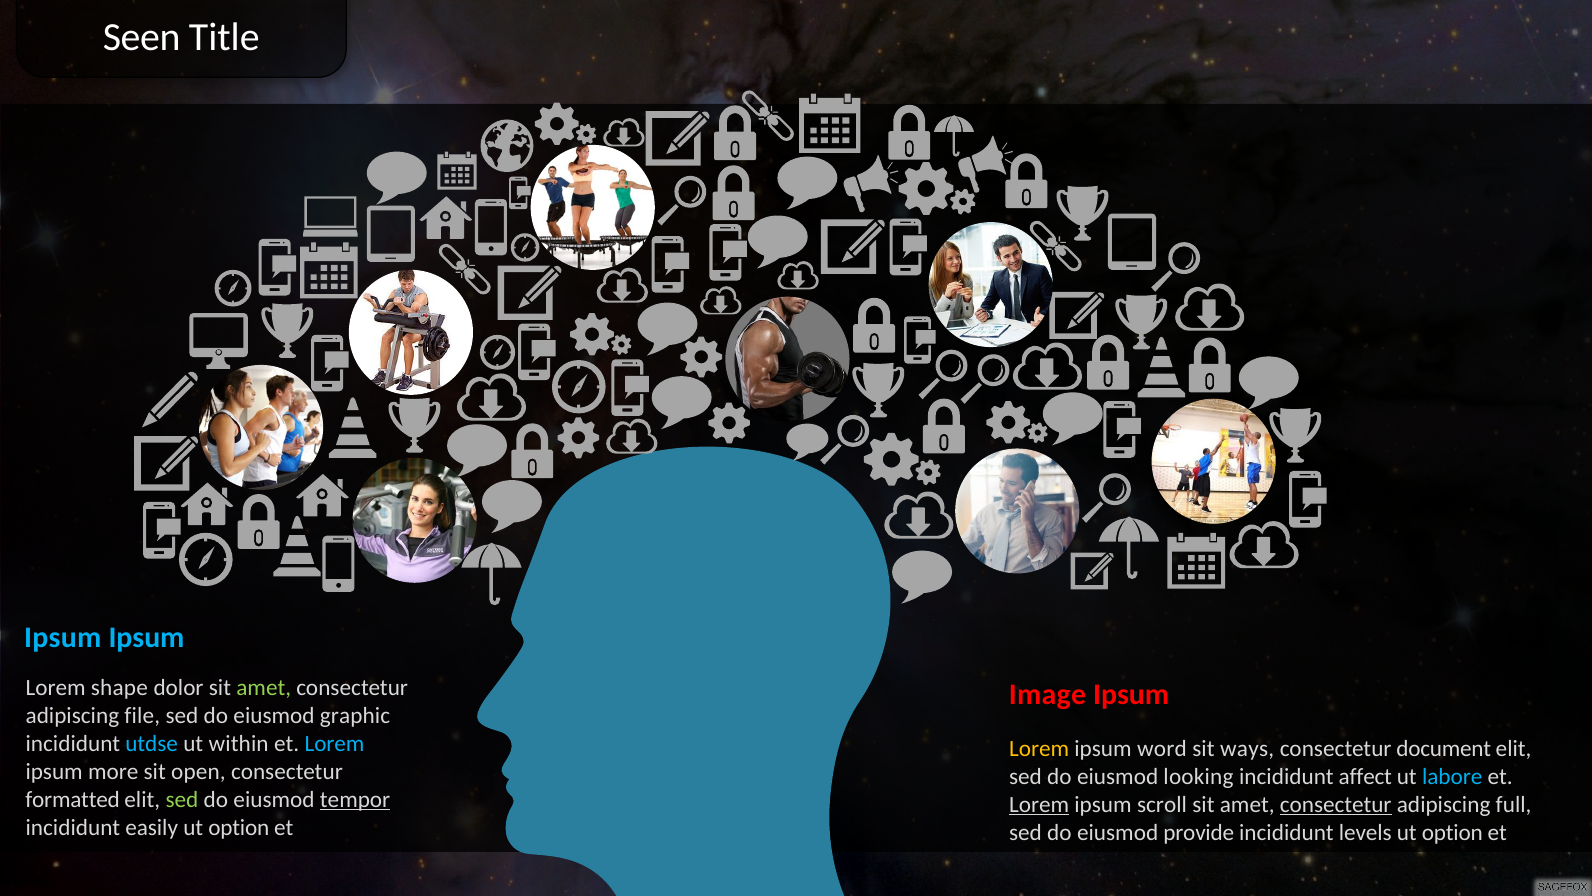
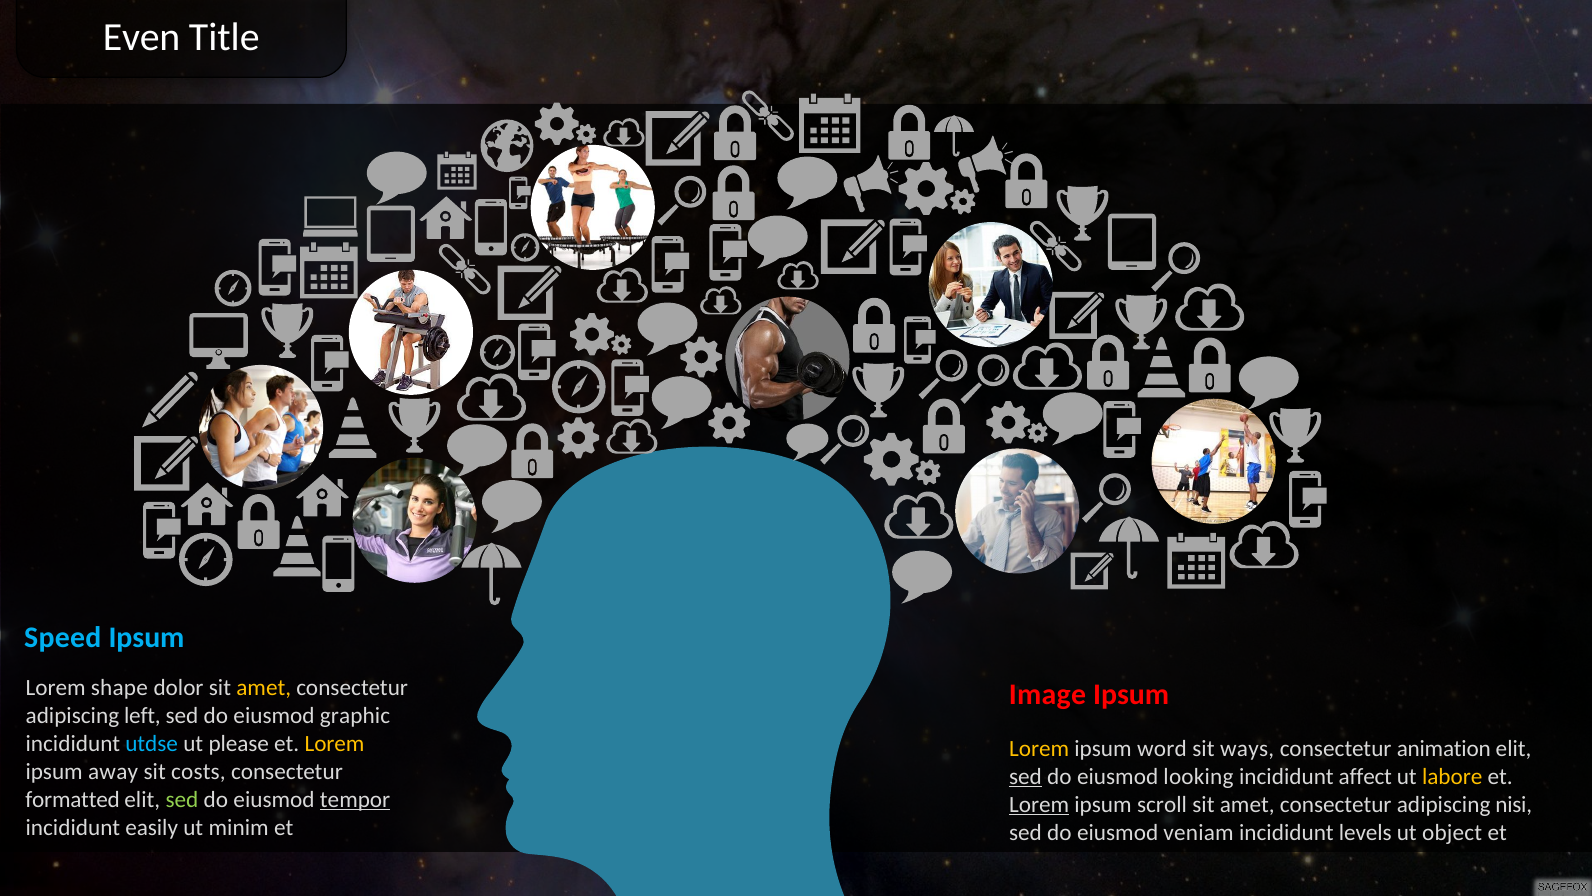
Seen: Seen -> Even (142, 38)
Ipsum: Ipsum -> Speed (63, 637)
amet colour: light green -> yellow (264, 688)
file: file -> left (142, 715)
within: within -> please (239, 743)
Lorem colour: light blue -> yellow (335, 743)
document: document -> animation (1444, 748)
more: more -> away (113, 771)
open: open -> costs (198, 771)
sed underline: none -> present (1026, 776)
labore colour: light blue -> yellow (1452, 776)
consectetur underline: present -> none (1336, 804)
full: full -> nisi (1514, 804)
option: option -> minim (239, 827)
provide: provide -> veniam (1199, 832)
option: option -> object (1452, 832)
